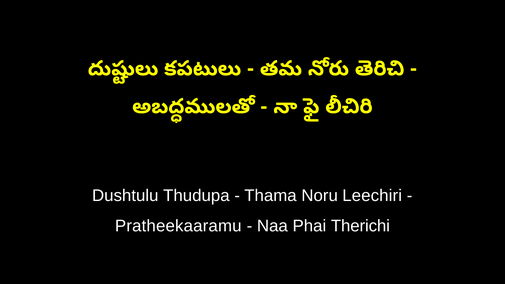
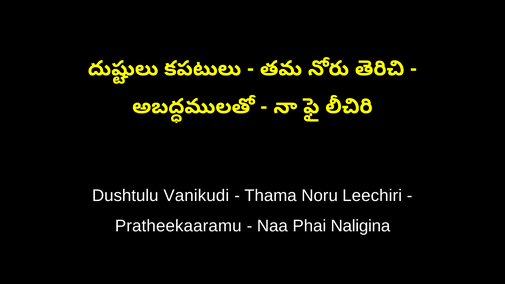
Thudupa: Thudupa -> Vanikudi (196, 196)
Therichi: Therichi -> Naligina (360, 226)
